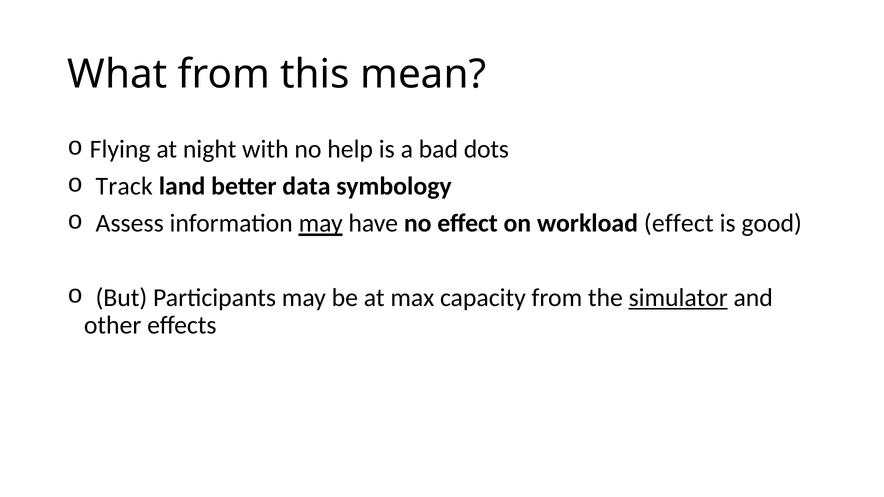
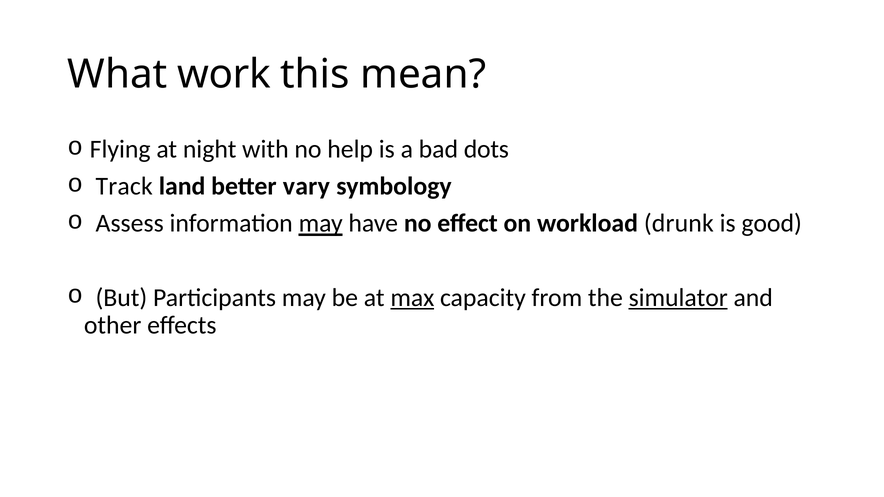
What from: from -> work (224, 74)
data: data -> vary (306, 187)
workload effect: effect -> drunk (679, 224)
max underline: none -> present (412, 298)
